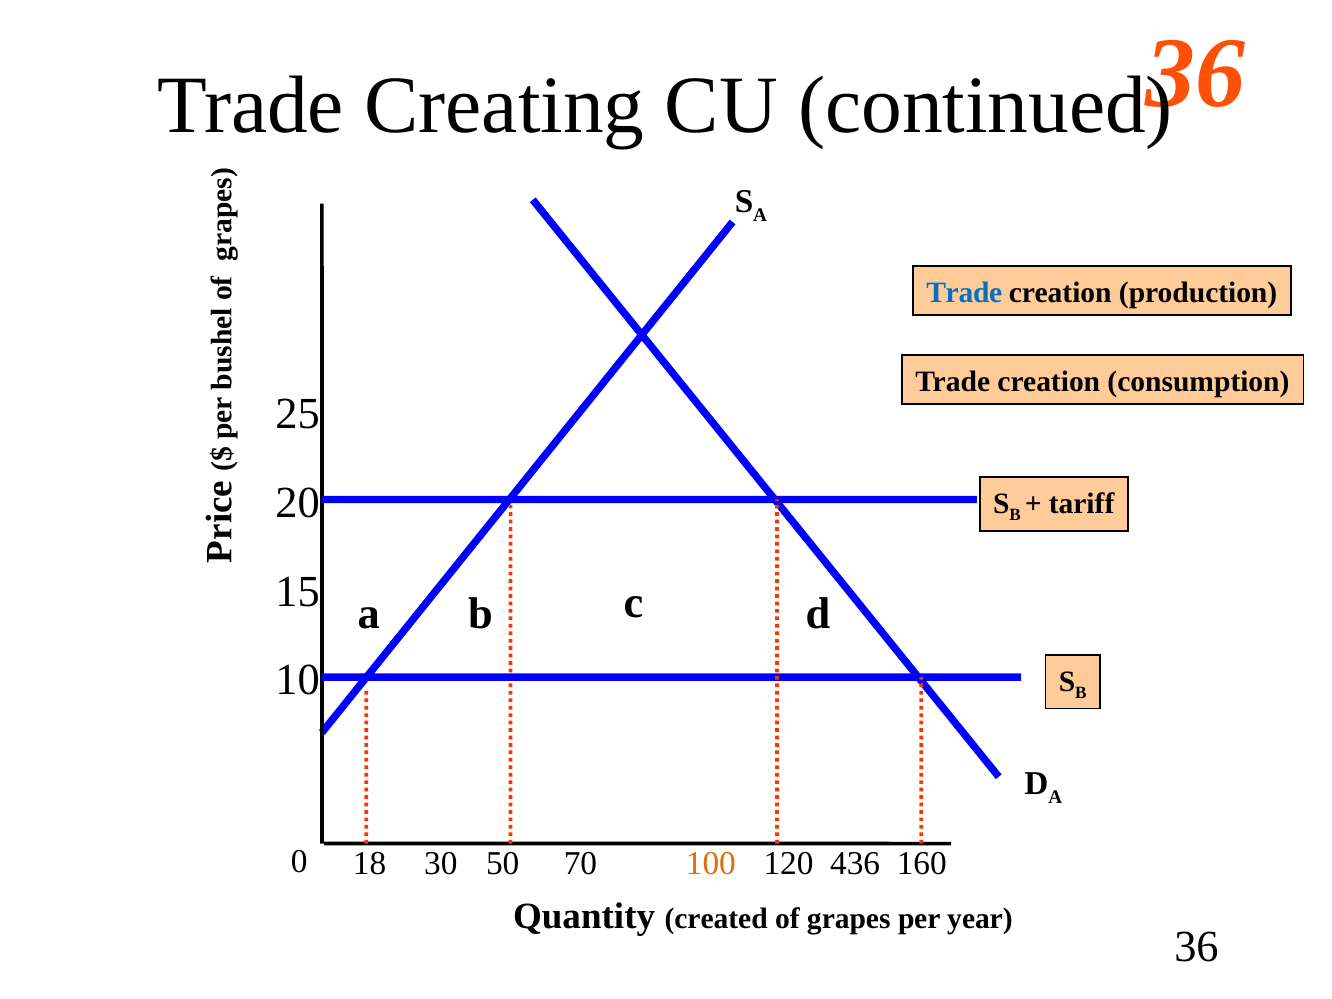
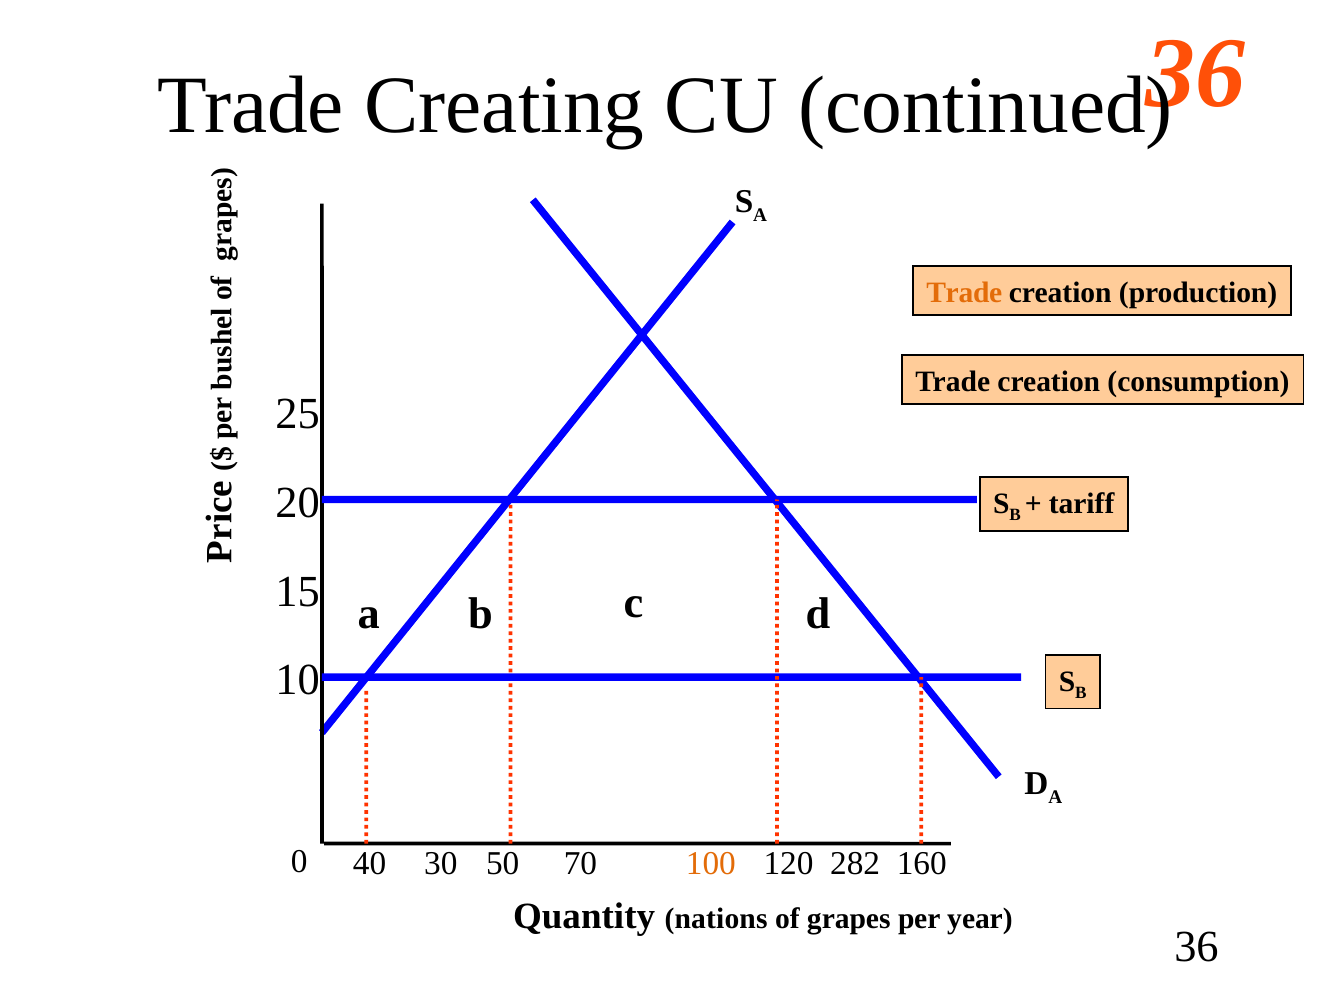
Trade colour: blue -> orange (964, 293)
18: 18 -> 40 (370, 864)
436: 436 -> 282 (855, 864)
created: created -> nations (716, 919)
